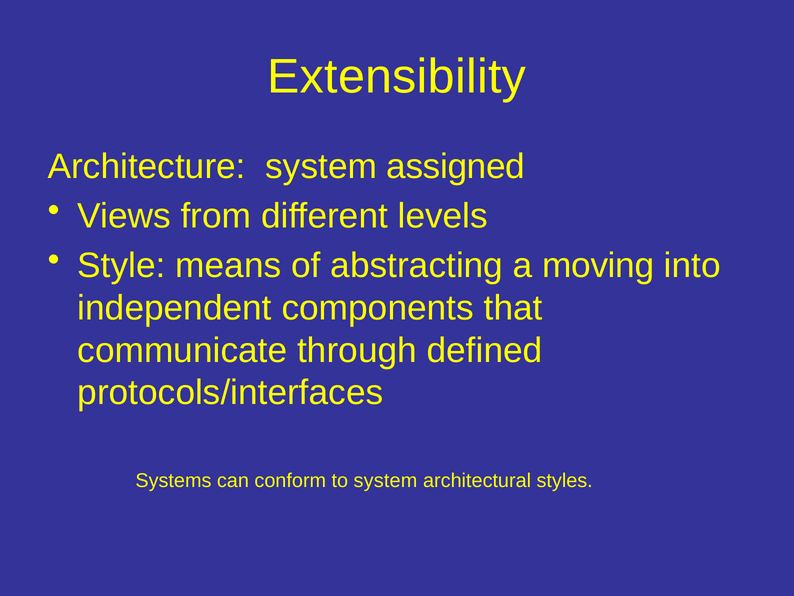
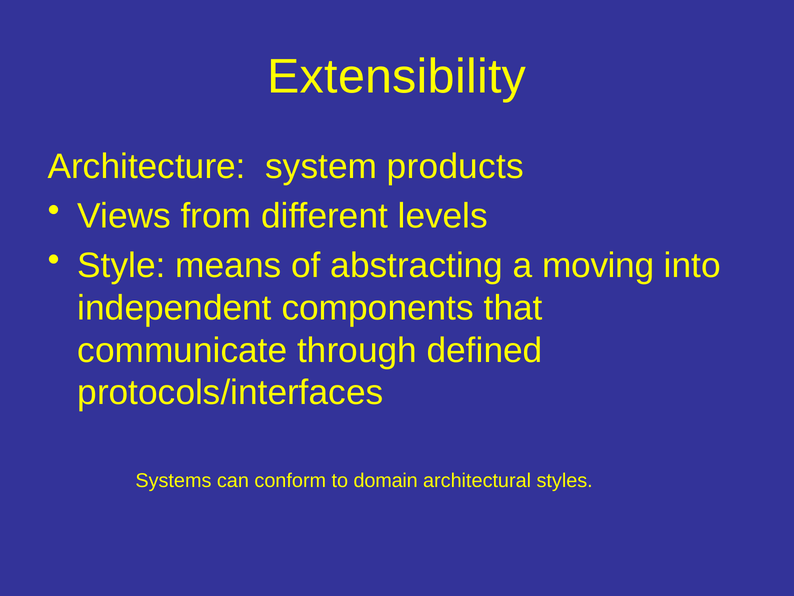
assigned: assigned -> products (455, 167)
to system: system -> domain (386, 480)
